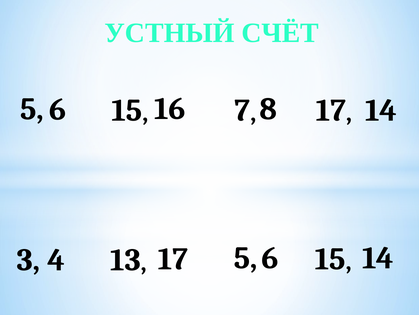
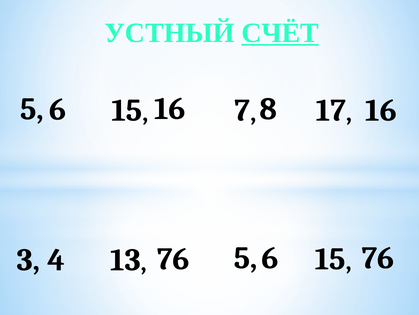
СЧЁТ underline: none -> present (280, 33)
17 14: 14 -> 16 (381, 110)
13 17: 17 -> 76 (173, 259)
15 14: 14 -> 76 (378, 257)
